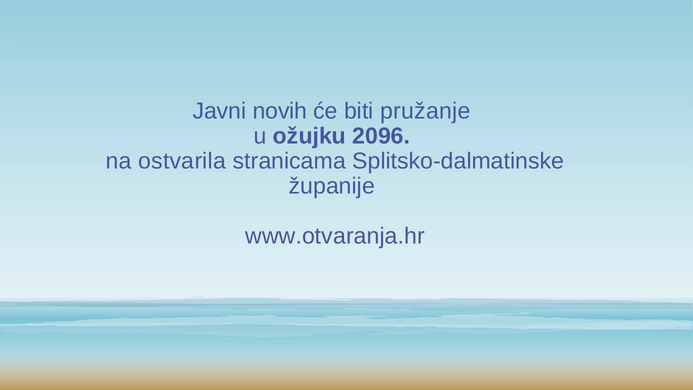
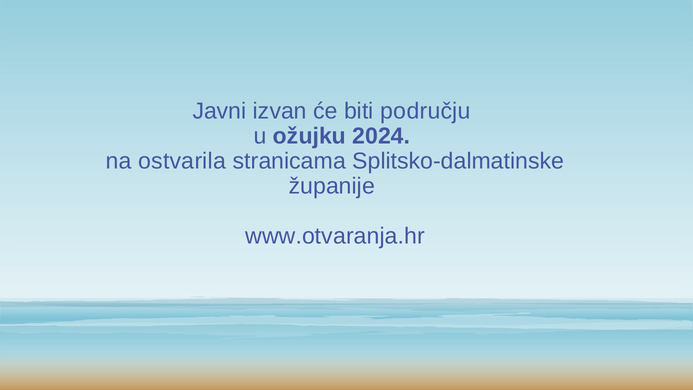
novih: novih -> izvan (280, 111)
pružanje: pružanje -> području (426, 111)
2096: 2096 -> 2024 (381, 136)
